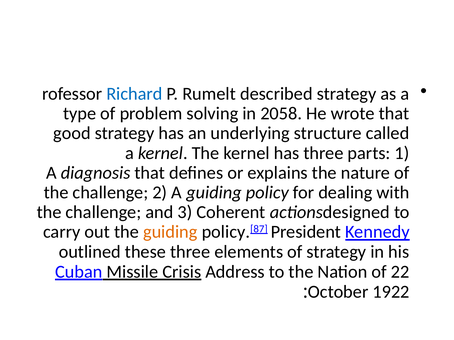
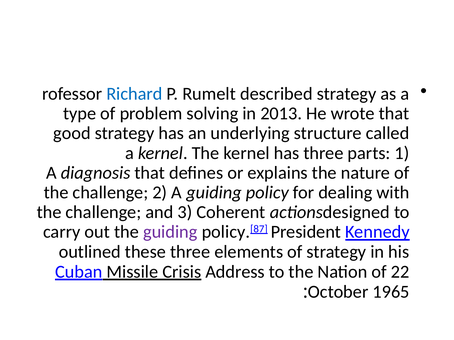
2058: 2058 -> 2013 (281, 114)
guiding colour: orange -> purple (170, 232)
1922: 1922 -> 1965 (391, 292)
